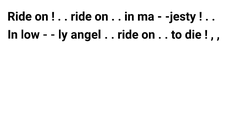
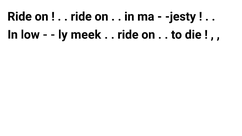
angel: angel -> meek (86, 35)
